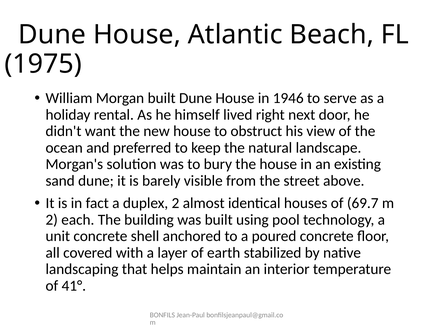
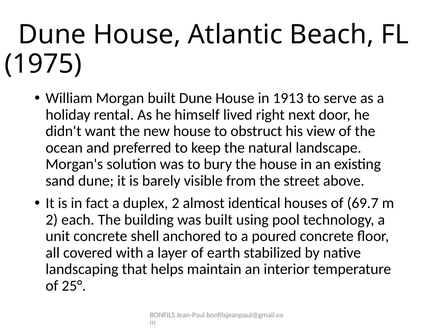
1946: 1946 -> 1913 (288, 98)
41°: 41° -> 25° (74, 285)
